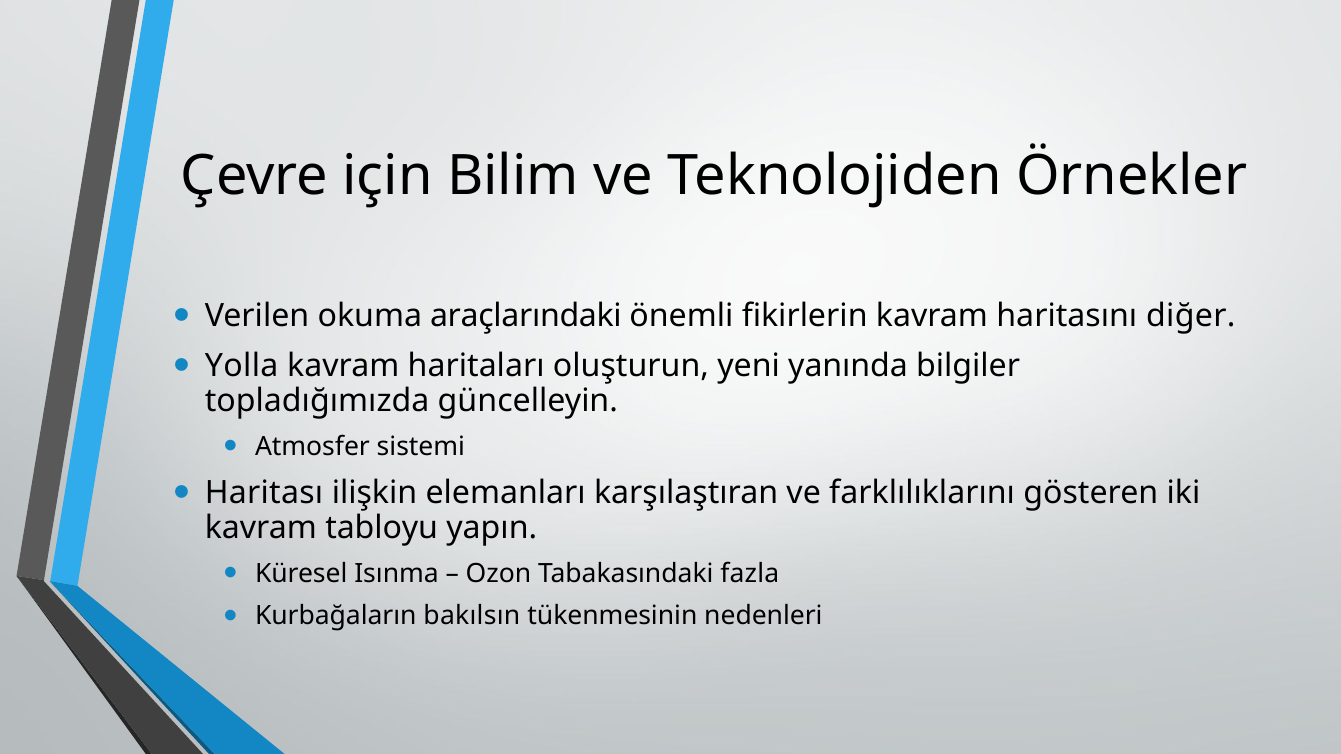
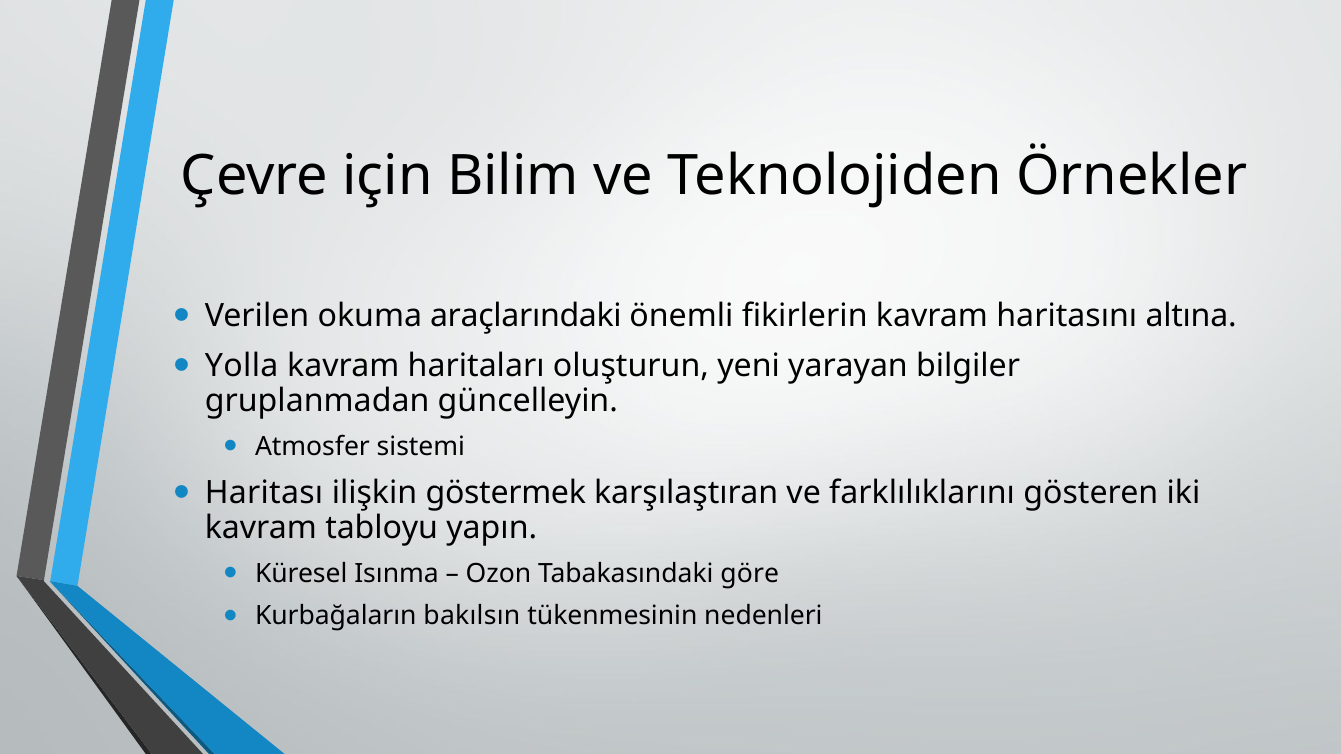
diğer: diğer -> altına (1191, 317)
yanında: yanında -> yarayan (848, 366)
topladığımızda: topladığımızda -> gruplanmadan (317, 401)
elemanları: elemanları -> göstermek (506, 493)
fazla: fazla -> göre (750, 574)
